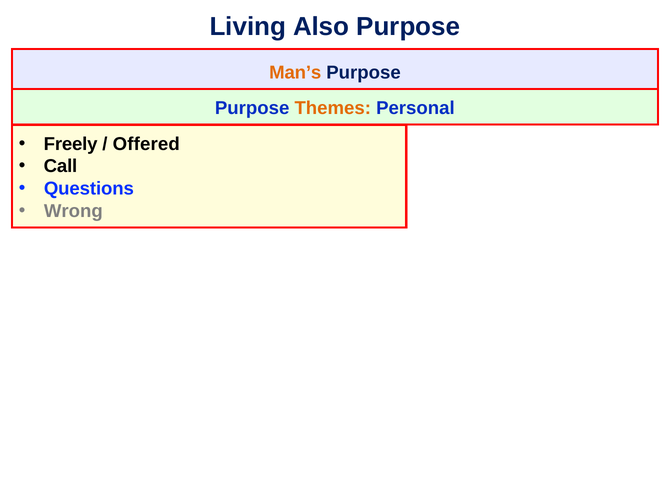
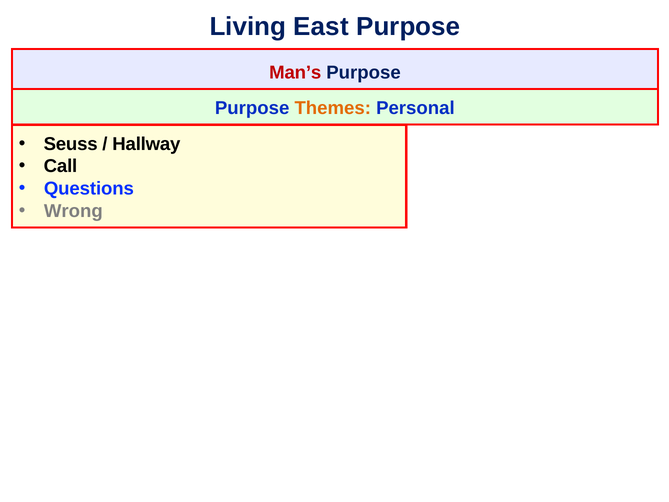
Also: Also -> East (321, 26)
Man’s colour: orange -> red (295, 72)
Freely: Freely -> Seuss (71, 144)
Offered: Offered -> Hallway (146, 144)
